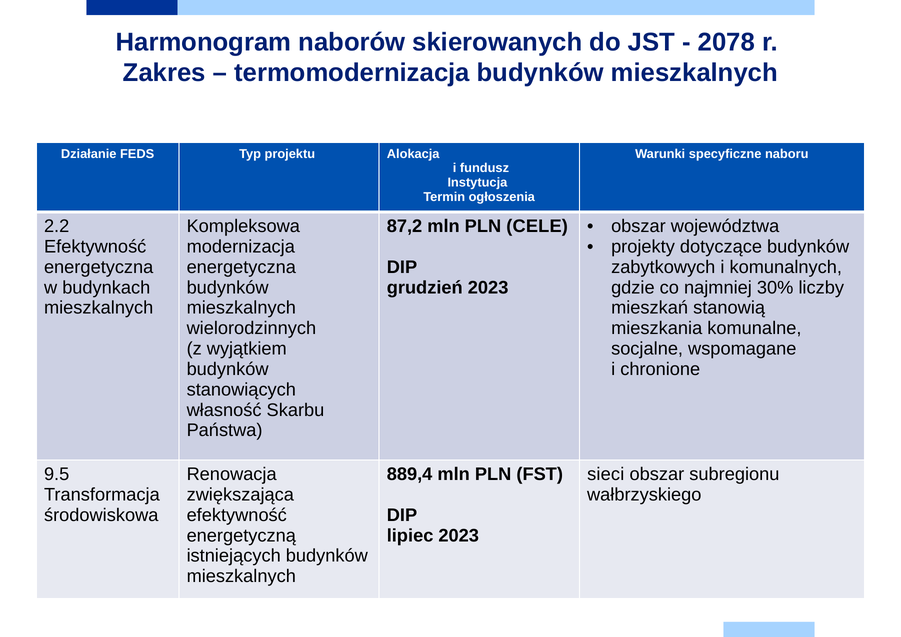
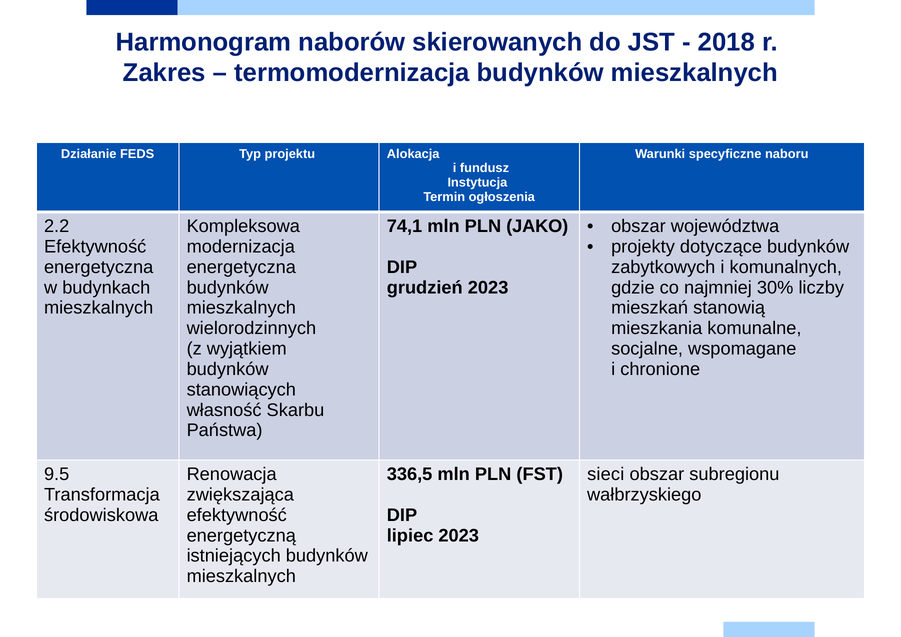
2078: 2078 -> 2018 (726, 42)
87,2: 87,2 -> 74,1 (405, 226)
CELE: CELE -> JAKO (537, 226)
889,4: 889,4 -> 336,5 (410, 474)
